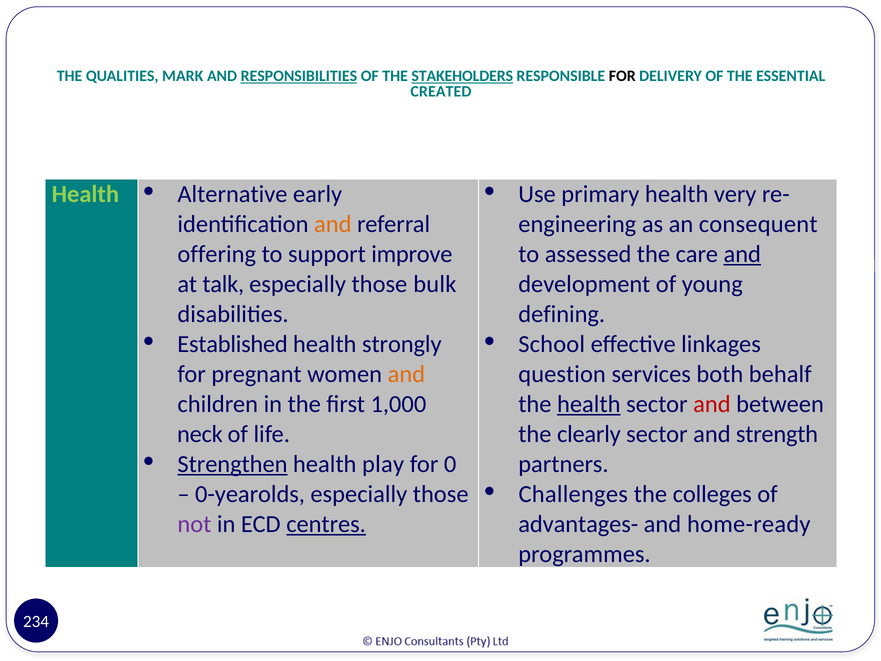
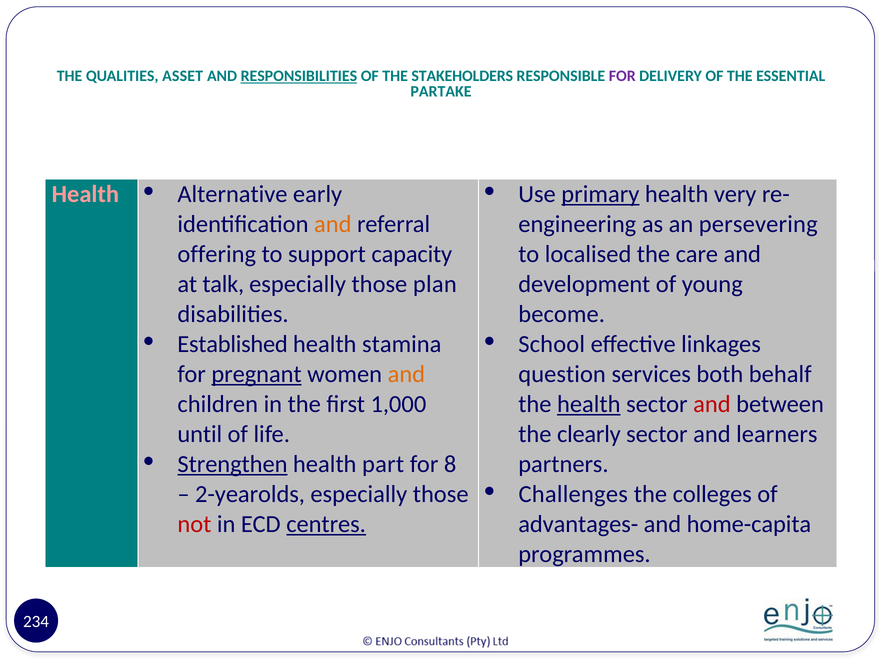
MARK: MARK -> ASSET (183, 76)
STAKEHOLDERS underline: present -> none (462, 76)
FOR colour: black -> purple (622, 76)
CREATED: CREATED -> PARTAKE (441, 91)
primary underline: none -> present (600, 194)
Health colour: light green -> pink (85, 194)
consequent: consequent -> persevering (758, 224)
improve: improve -> capacity (412, 254)
assessed: assessed -> localised (588, 254)
and underline: present -> none (742, 254)
bulk: bulk -> plan (435, 284)
defining: defining -> become (562, 314)
strongly: strongly -> stamina (402, 344)
pregnant underline: none -> present (257, 374)
neck: neck -> until (200, 434)
strength: strength -> learners (777, 434)
play: play -> part (383, 464)
0: 0 -> 8 (450, 464)
0-yearolds: 0-yearolds -> 2-yearolds (250, 494)
not colour: purple -> red (194, 524)
home-ready: home-ready -> home-capita (749, 524)
